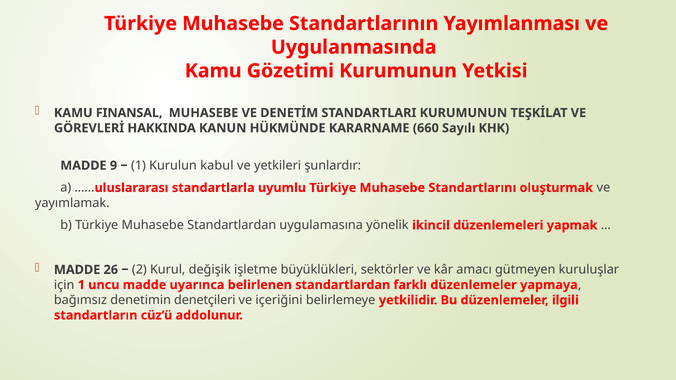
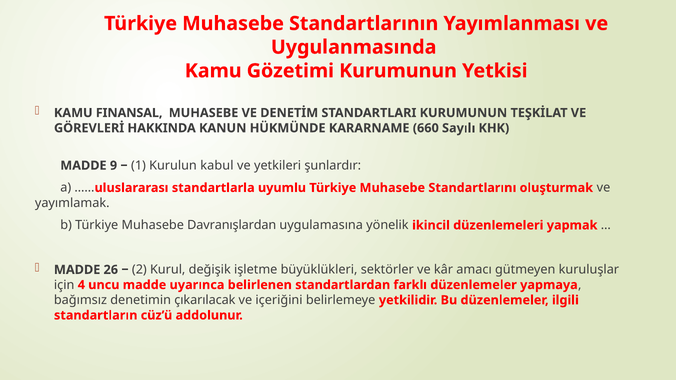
Muhasebe Standartlardan: Standartlardan -> Davranışlardan (232, 225)
için 1: 1 -> 4 (81, 285)
denetçileri: denetçileri -> çıkarılacak (205, 300)
